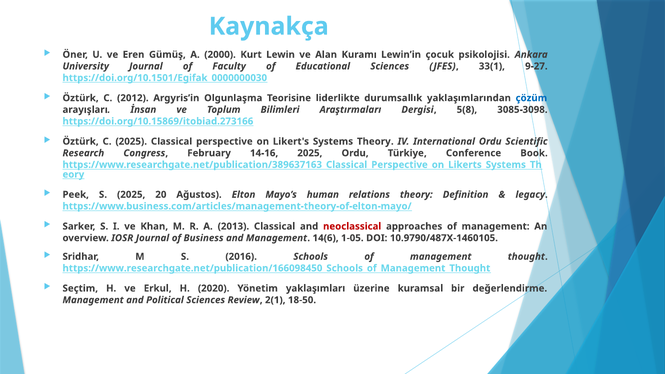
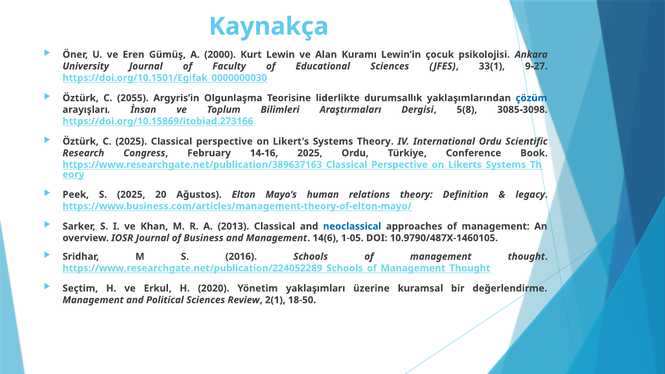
2012: 2012 -> 2055 (133, 98)
neoclassical colour: red -> blue (352, 226)
https://www.researchgate.net/publication/166098450_Schools_of_Management_Thought: https://www.researchgate.net/publication/166098450_Schools_of_Management_Thought -> https://www.researchgate.net/publication/224052289_Schools_of_Management_Thought (276, 268)
